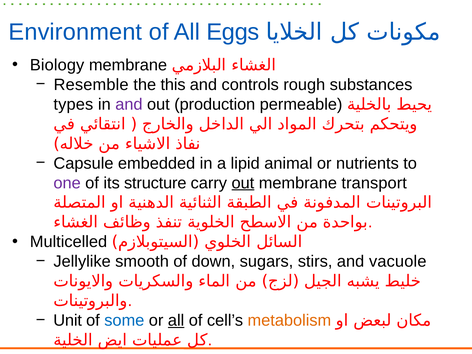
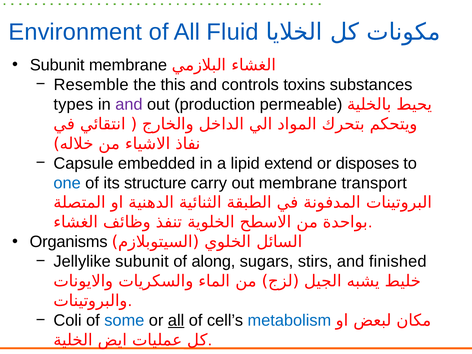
Eggs: Eggs -> Fluid (233, 32)
Biology: Biology -> Subunit (57, 65)
rough: rough -> toxins (304, 85)
animal: animal -> extend (288, 163)
nutrients: nutrients -> disposes (367, 163)
one colour: purple -> blue (67, 183)
out underline: present -> none (243, 183)
Multicelled: Multicelled -> Organisms (69, 242)
Jellylike smooth: smooth -> subunit (142, 262)
down: down -> along (213, 262)
vacuole: vacuole -> finished (398, 262)
Unit: Unit -> Coli (68, 321)
metabolism colour: orange -> blue (289, 321)
